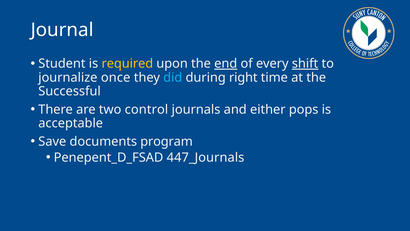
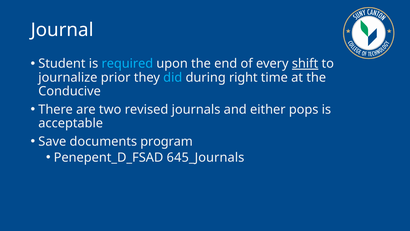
required colour: yellow -> light blue (127, 64)
end underline: present -> none (226, 64)
once: once -> prior (116, 77)
Successful: Successful -> Conducive (70, 91)
control: control -> revised (146, 109)
447_Journals: 447_Journals -> 645_Journals (206, 157)
